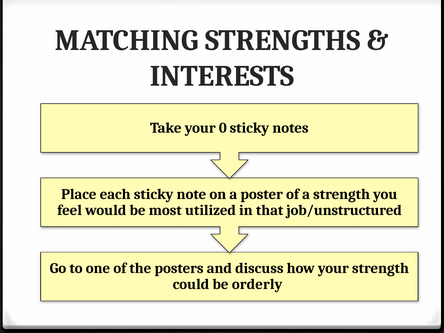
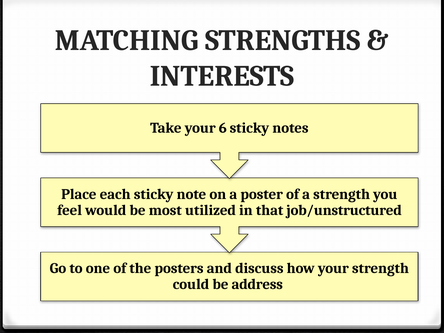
0: 0 -> 6 (223, 128)
orderly: orderly -> address (257, 284)
